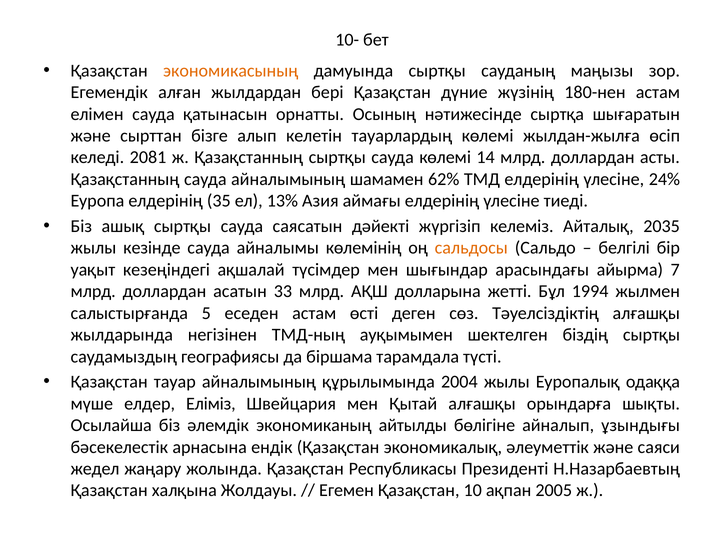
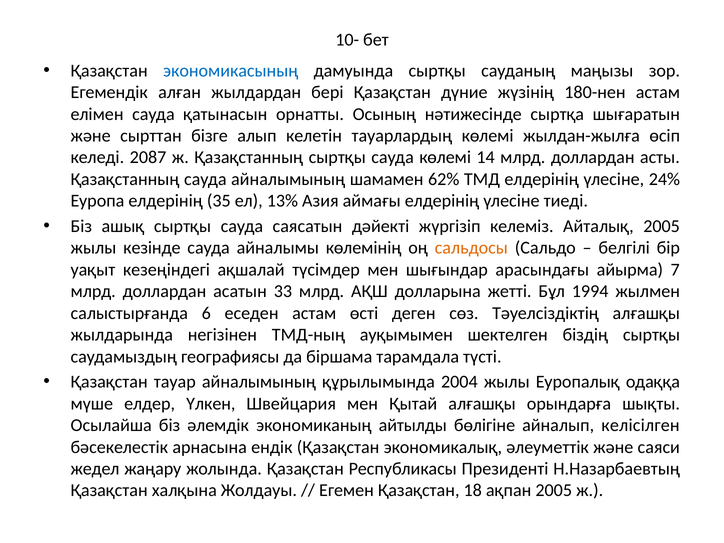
экономикасының colour: orange -> blue (231, 71)
2081: 2081 -> 2087 (148, 157)
Айталық 2035: 2035 -> 2005 (662, 226)
5: 5 -> 6 (206, 313)
Еліміз: Еліміз -> Үлкен (211, 404)
ұзындығы: ұзындығы -> келісілген (641, 425)
10: 10 -> 18 (473, 491)
